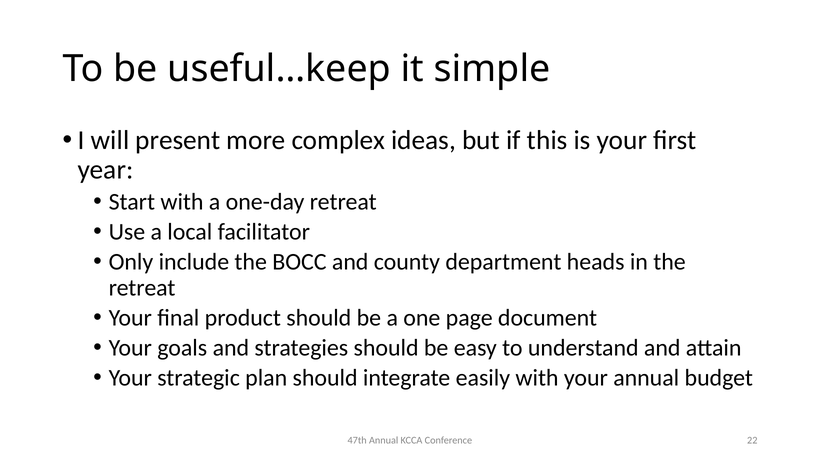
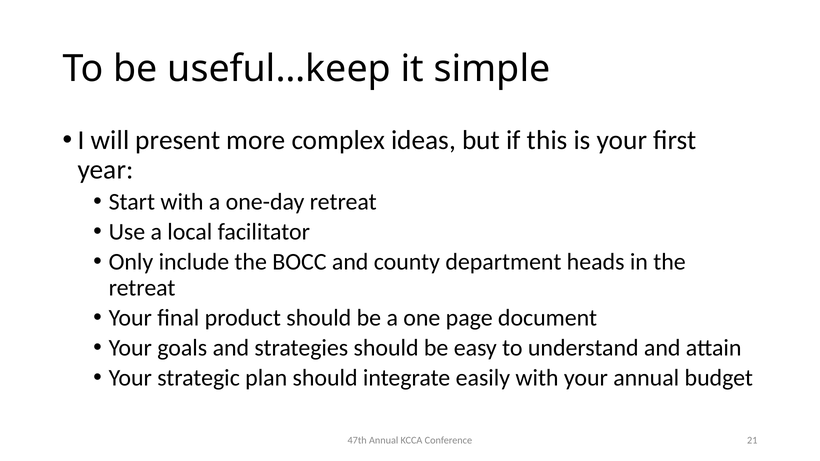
22: 22 -> 21 (752, 440)
